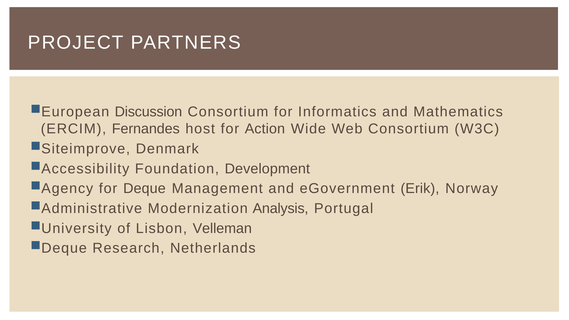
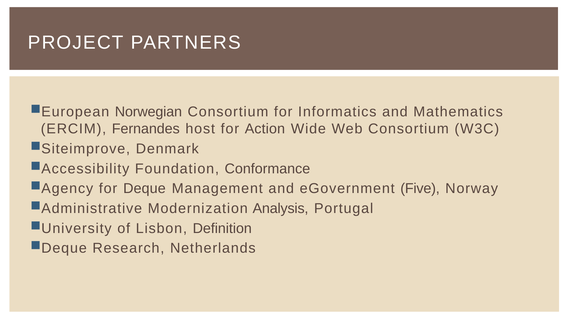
Discussion: Discussion -> Norwegian (148, 112)
Development: Development -> Conformance (267, 169)
Erik: Erik -> Five (420, 189)
Velleman: Velleman -> Definition (222, 228)
